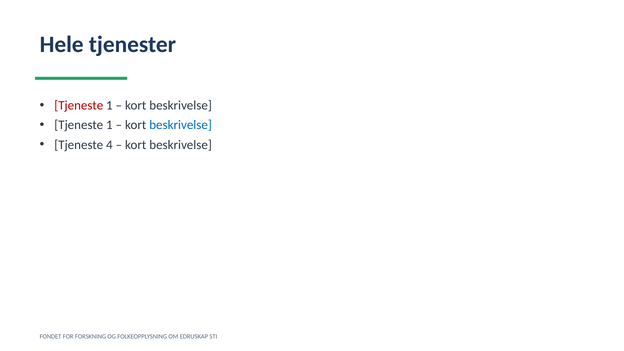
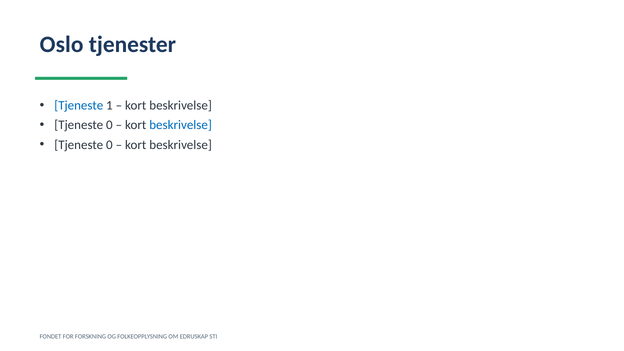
Hele: Hele -> Oslo (62, 45)
Tjeneste colour: red -> blue (79, 106)
1: 1 -> 0 (109, 125)
4: 4 -> 0 (109, 145)
